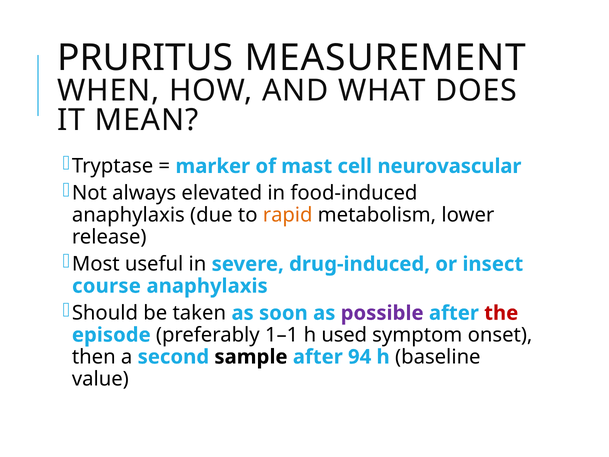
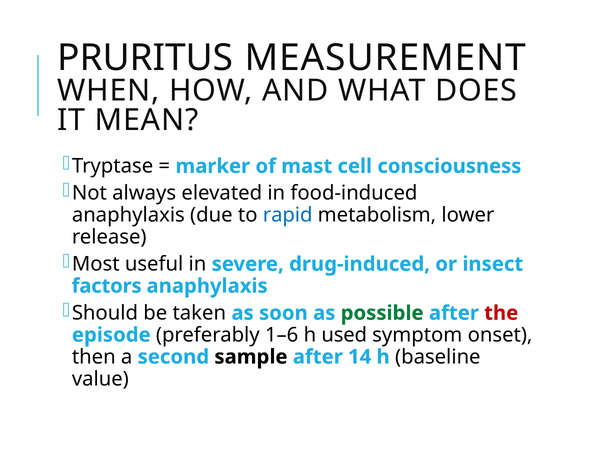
neurovascular: neurovascular -> consciousness (449, 166)
rapid colour: orange -> blue (288, 215)
course: course -> factors (107, 286)
possible colour: purple -> green (382, 313)
1–1: 1–1 -> 1–6 (282, 335)
94: 94 -> 14 (360, 357)
